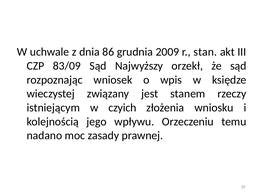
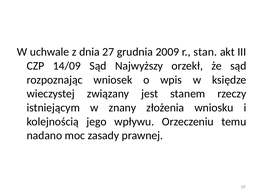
86: 86 -> 27 (108, 52)
83/09: 83/09 -> 14/09 (67, 66)
czyich: czyich -> znany (122, 108)
